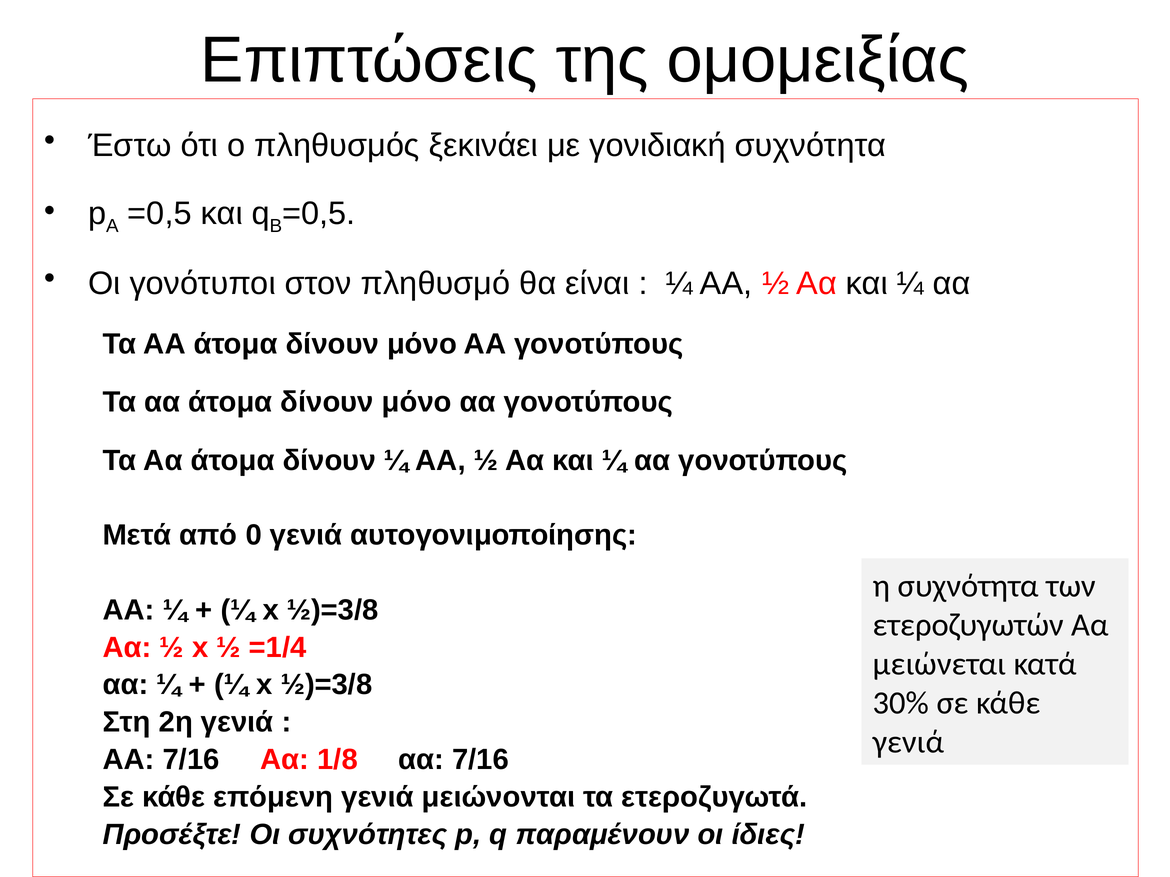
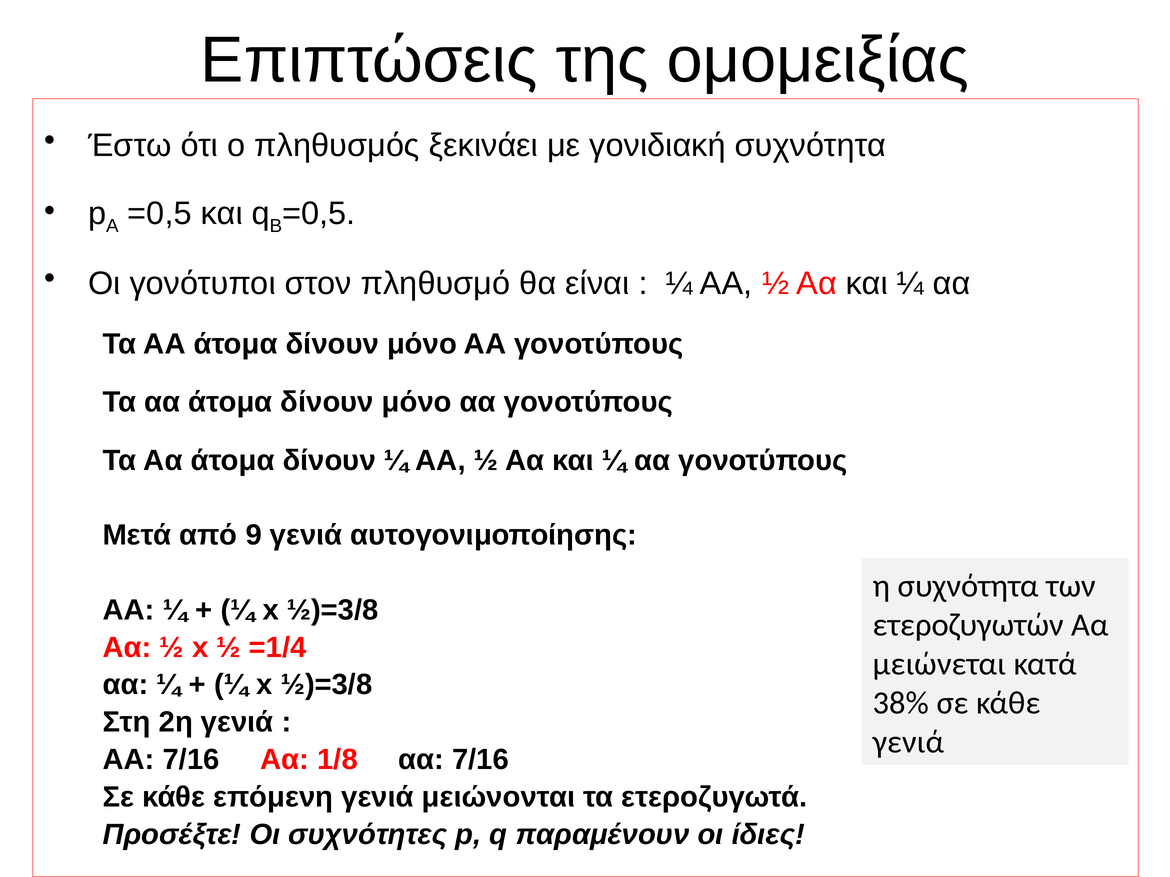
0: 0 -> 9 (254, 535)
30%: 30% -> 38% (901, 703)
